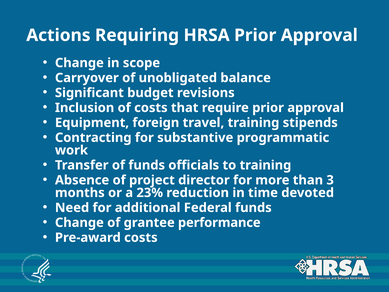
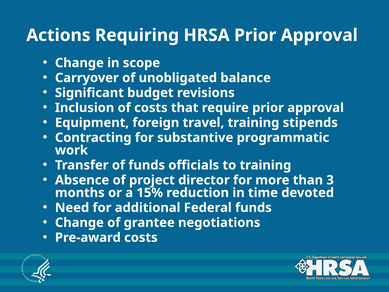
23%: 23% -> 15% (150, 193)
performance: performance -> negotiations (219, 222)
